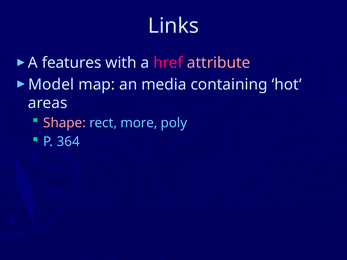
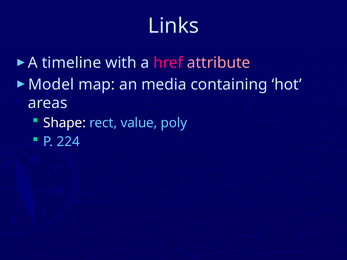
features: features -> timeline (72, 63)
Shape colour: pink -> white (65, 123)
more: more -> value (139, 123)
364: 364 -> 224 (68, 142)
